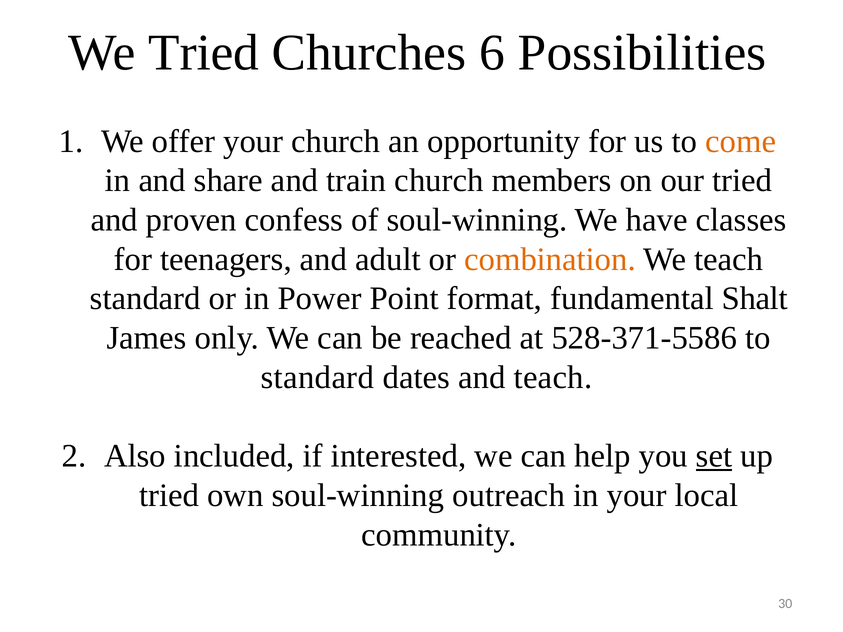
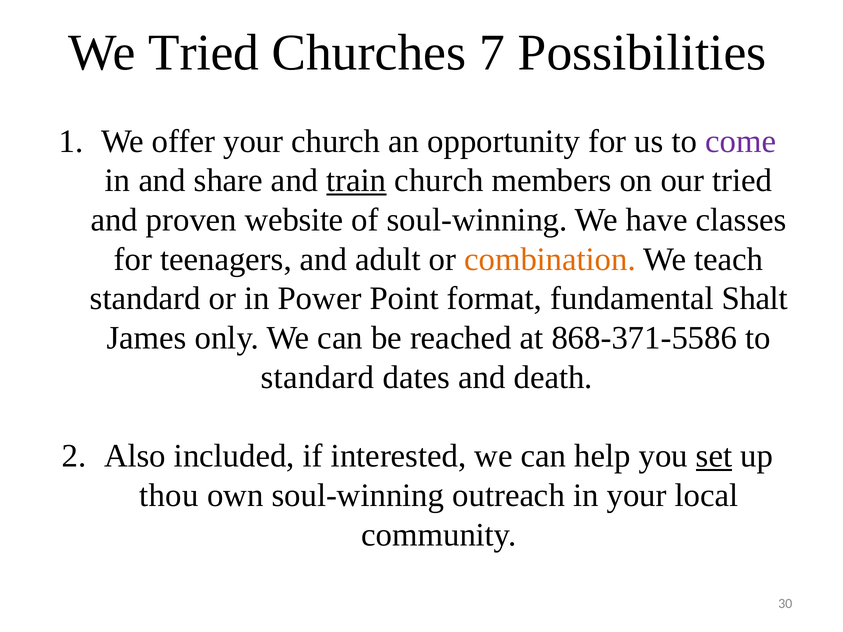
6: 6 -> 7 (492, 53)
come colour: orange -> purple (741, 141)
train underline: none -> present (356, 181)
confess: confess -> website (294, 220)
528-371-5586: 528-371-5586 -> 868-371-5586 (644, 338)
and teach: teach -> death (553, 377)
tried: tried -> thou (169, 496)
